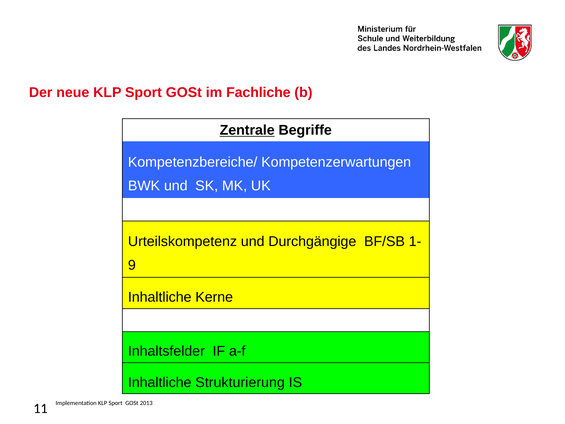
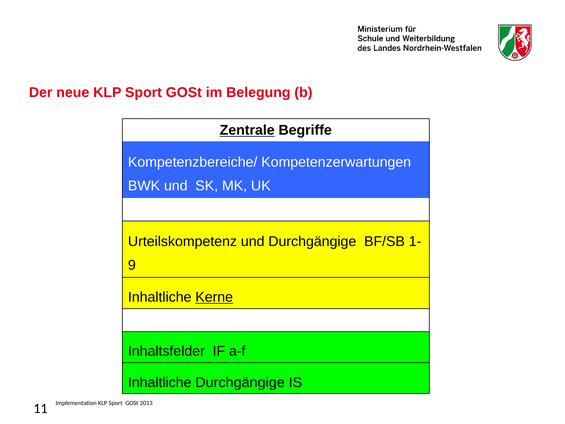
Fachliche: Fachliche -> Belegung (258, 92)
Kerne underline: none -> present (214, 297)
Inhaltliche Strukturierung: Strukturierung -> Durchgängige (240, 382)
